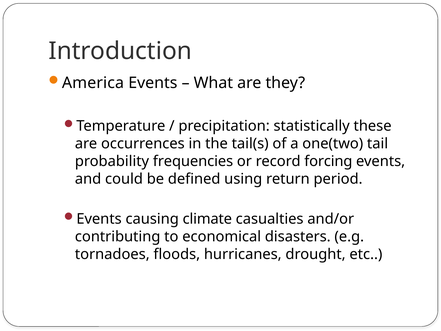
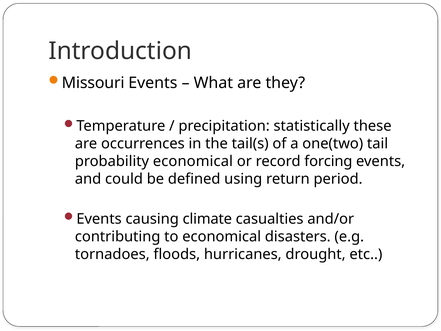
America: America -> Missouri (93, 83)
probability frequencies: frequencies -> economical (193, 161)
